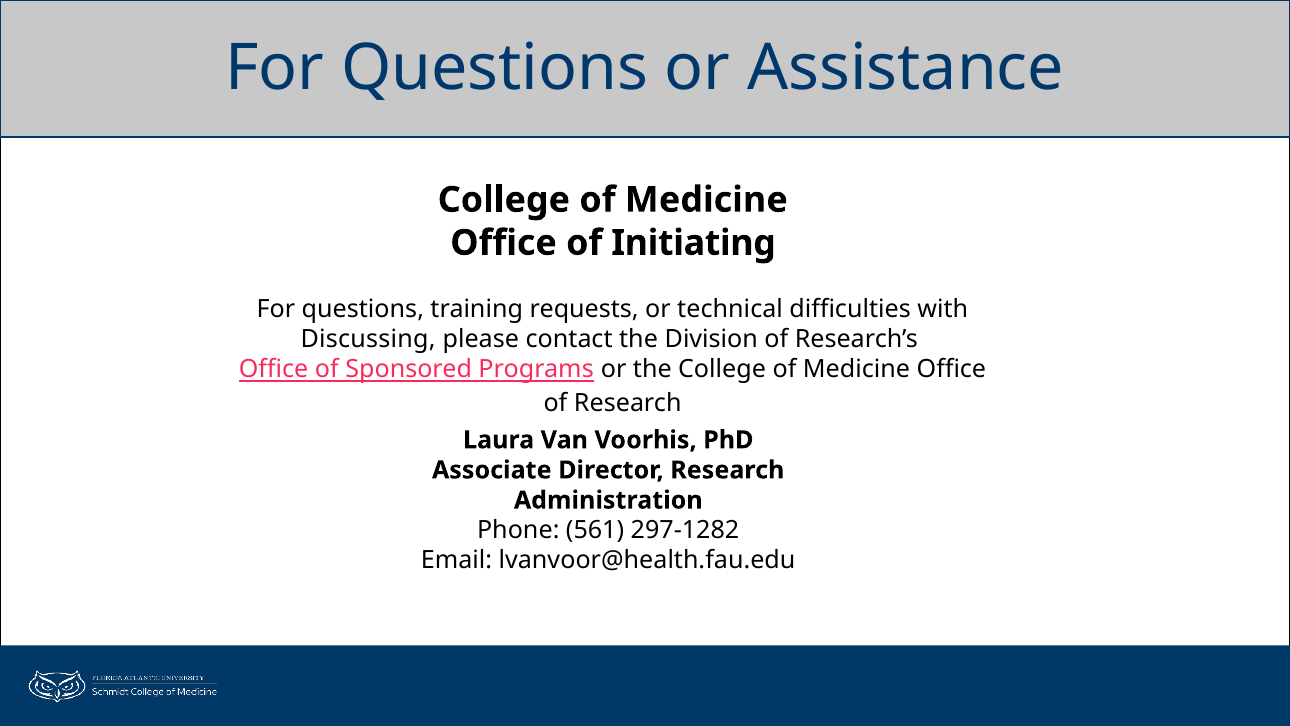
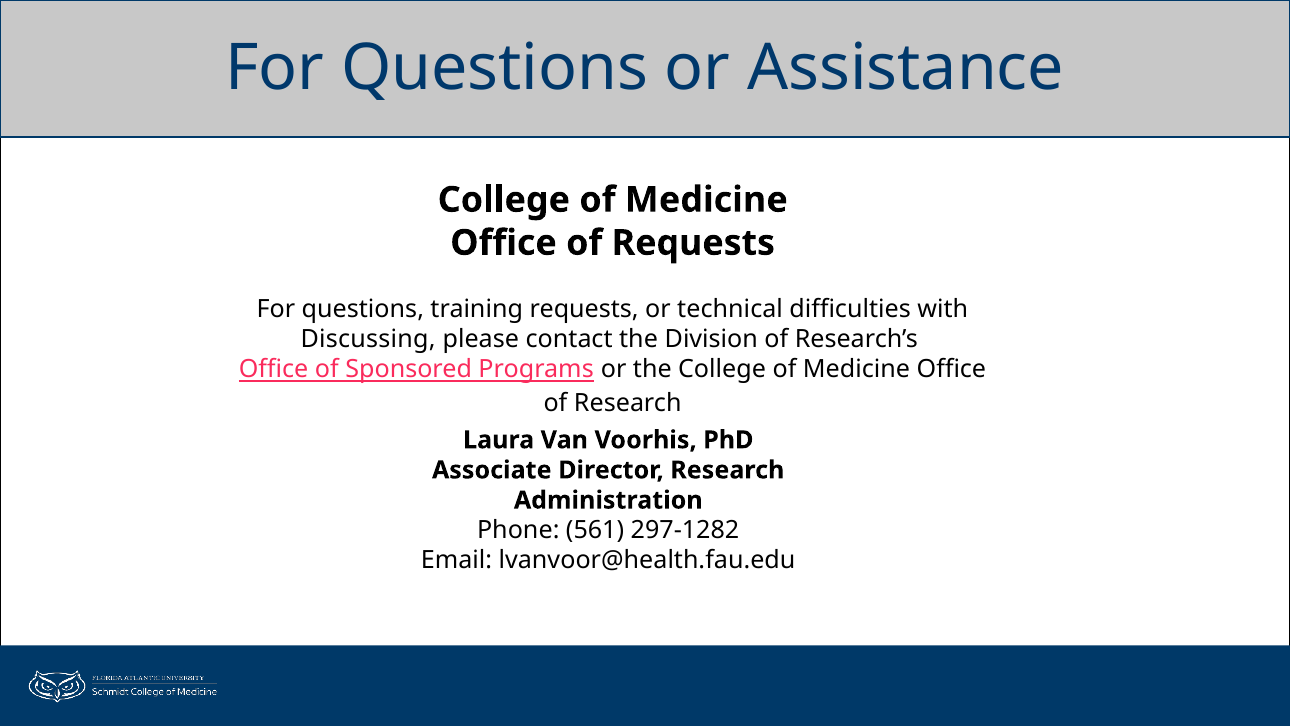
of Initiating: Initiating -> Requests (693, 243)
